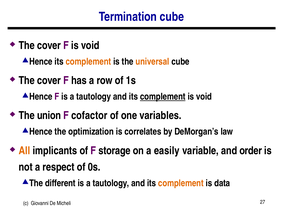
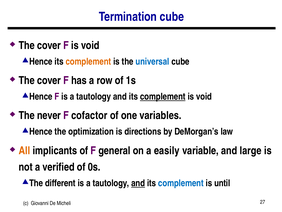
universal colour: orange -> blue (152, 61)
union: union -> never (49, 115)
correlates: correlates -> directions (143, 131)
storage: storage -> general (114, 150)
order: order -> large (251, 150)
respect: respect -> verified (59, 167)
and underline: none -> present (138, 183)
complement colour: orange -> blue (181, 183)
data: data -> until (222, 183)
